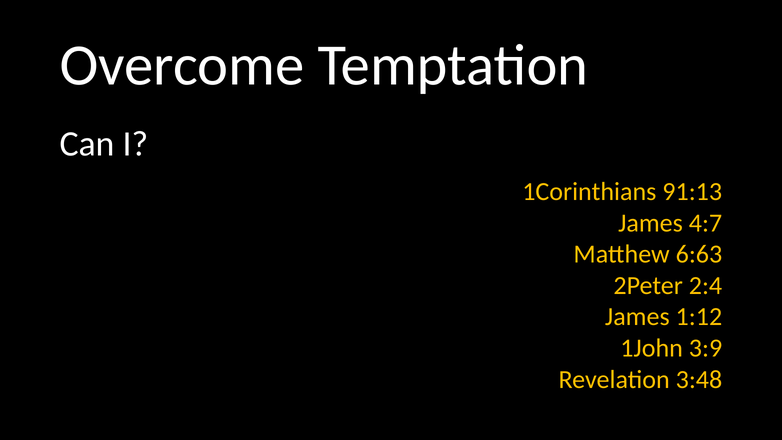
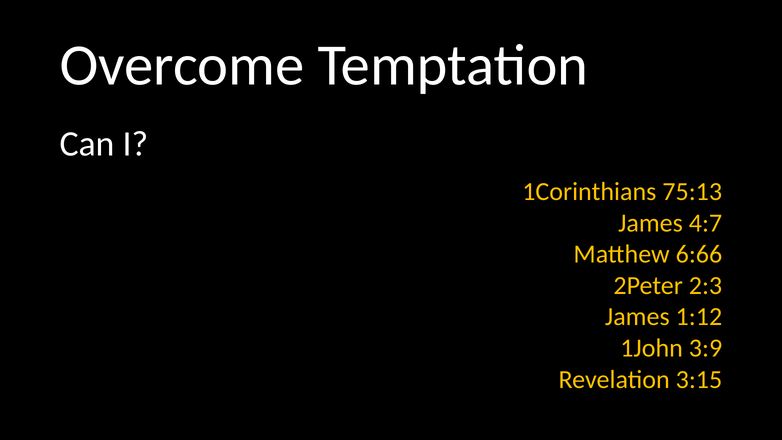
91:13: 91:13 -> 75:13 (692, 192)
6:63: 6:63 -> 6:66 (699, 254)
2:4: 2:4 -> 2:3 (705, 285)
3:48: 3:48 -> 3:15 (699, 379)
